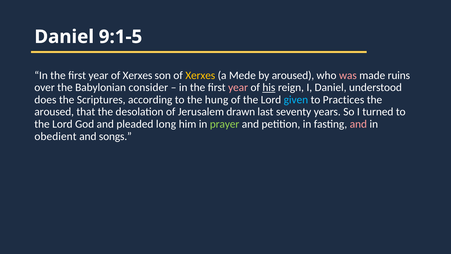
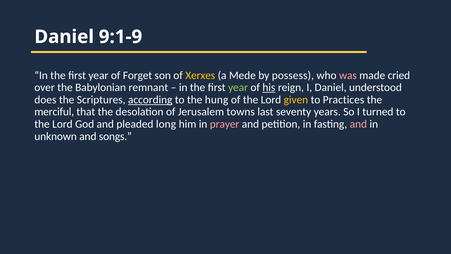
9:1-5: 9:1-5 -> 9:1-9 (120, 37)
year of Xerxes: Xerxes -> Forget (137, 75)
by aroused: aroused -> possess (293, 75)
ruins: ruins -> cried (399, 75)
consider: consider -> remnant (148, 87)
year colour: pink -> light green (238, 87)
according underline: none -> present (150, 100)
given colour: light blue -> yellow (296, 100)
aroused: aroused -> merciful (54, 112)
drawn: drawn -> towns (241, 112)
prayer colour: light green -> pink (225, 124)
obedient: obedient -> unknown (56, 136)
